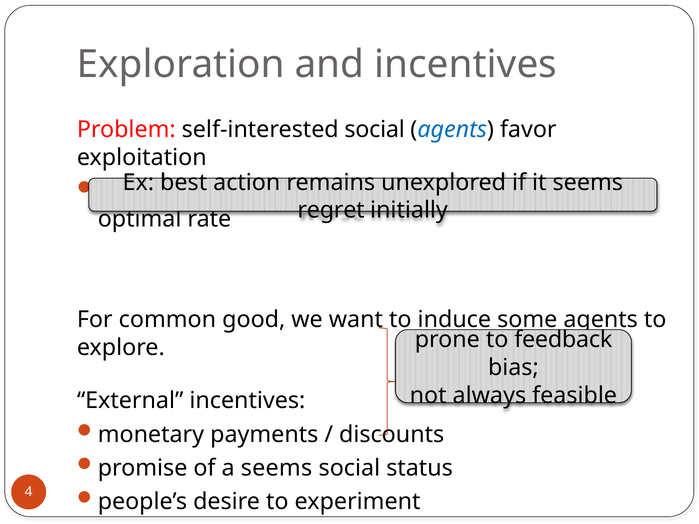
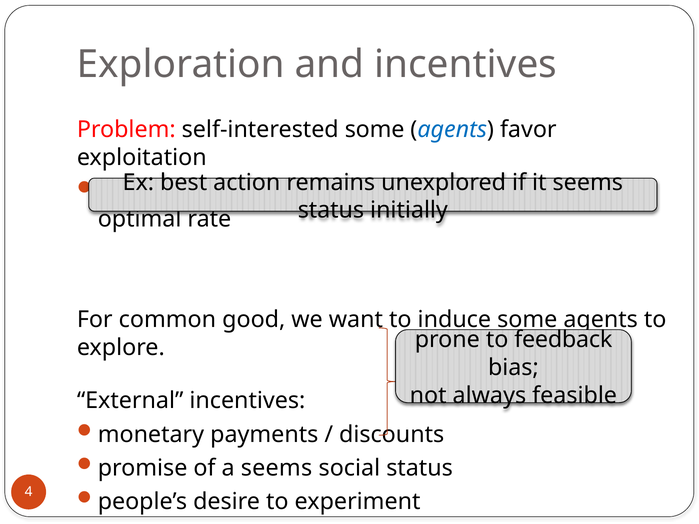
self-interested social: social -> some (375, 130)
regret: regret -> status (331, 210)
